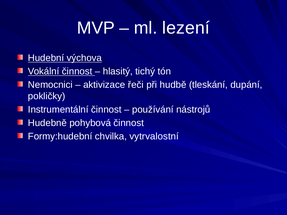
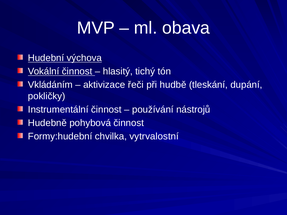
lezení: lezení -> obava (186, 28)
Nemocnici: Nemocnici -> Vkládáním (50, 85)
